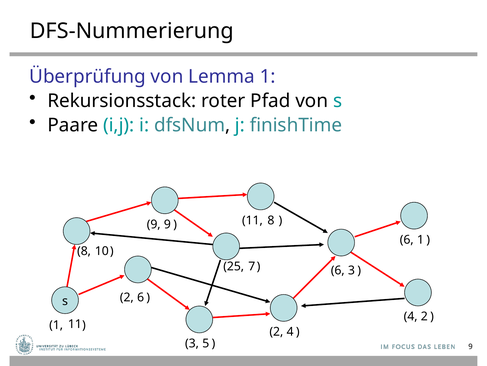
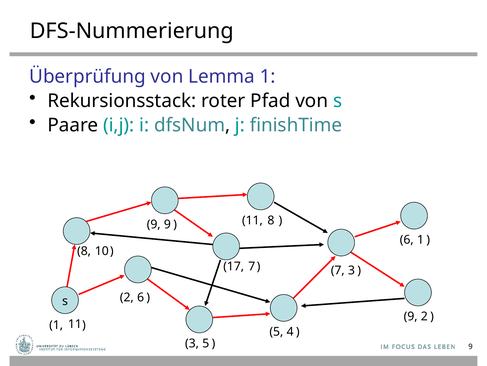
25: 25 -> 17 (234, 266)
6: 6 -> 7 (338, 270)
4: 4 -> 9 (411, 316)
2: 2 -> 5 (276, 331)
